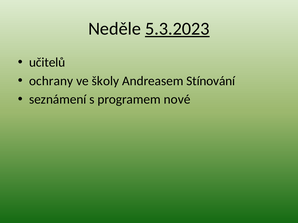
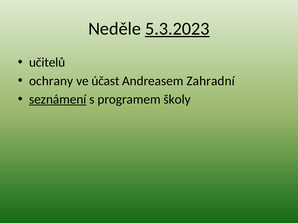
školy: školy -> účast (105, 81)
Stínování: Stínování -> Zahradní (211, 81)
seznámení underline: none -> present (58, 100)
nové: nové -> školy (177, 100)
